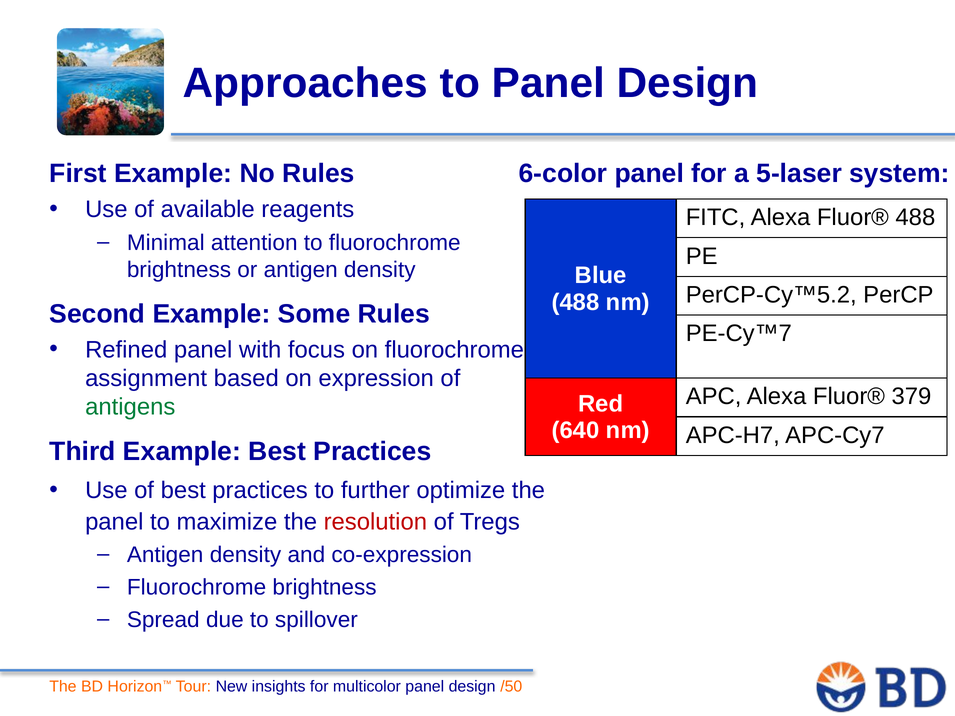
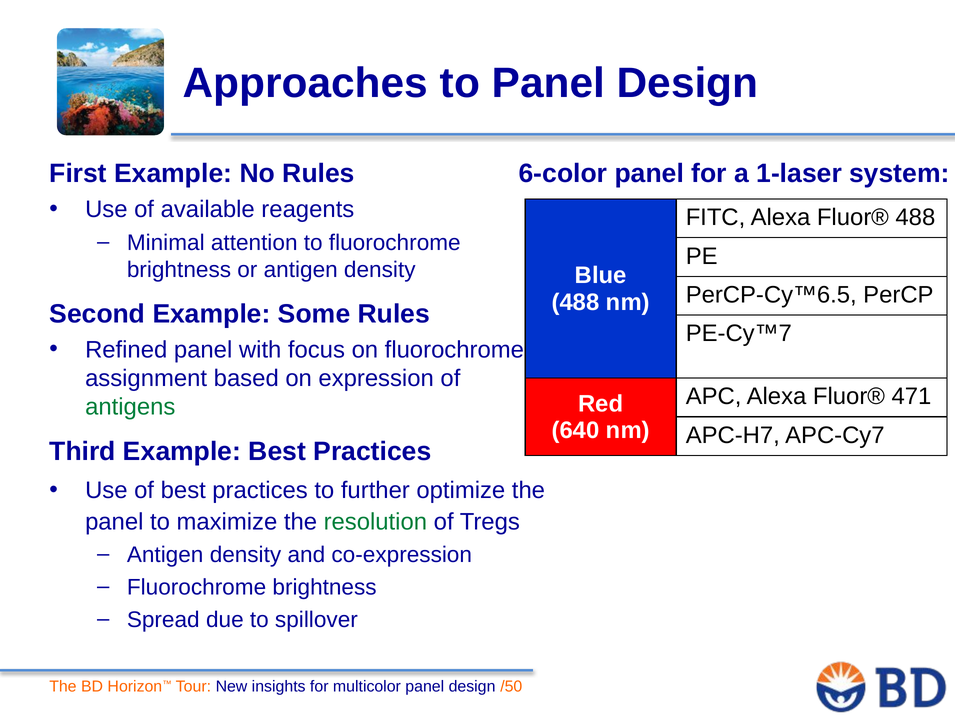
5-laser: 5-laser -> 1-laser (799, 174)
PerCP-Cy™5.2: PerCP-Cy™5.2 -> PerCP-Cy™6.5 (771, 295)
379: 379 -> 471 (911, 397)
resolution colour: red -> green (375, 522)
